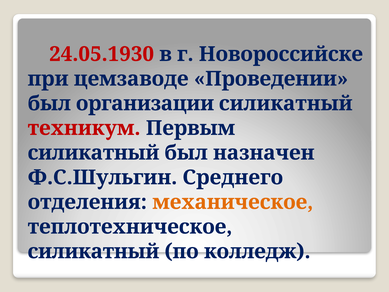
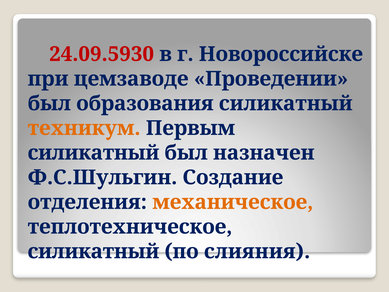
24.05.1930: 24.05.1930 -> 24.09.5930 (102, 54)
организации: организации -> образования (145, 103)
техникум colour: red -> orange (84, 128)
Среднего: Среднего -> Создание (233, 177)
колледж: колледж -> слияния (257, 251)
